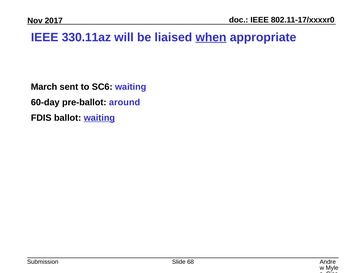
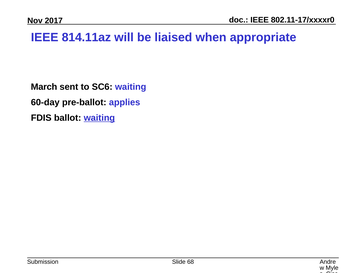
330.11az: 330.11az -> 814.11az (86, 37)
when underline: present -> none (211, 37)
around: around -> applies (125, 102)
